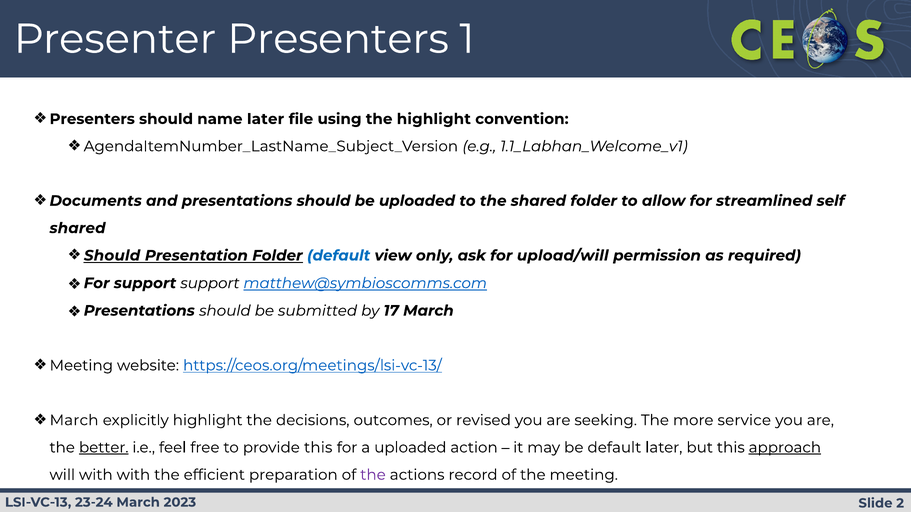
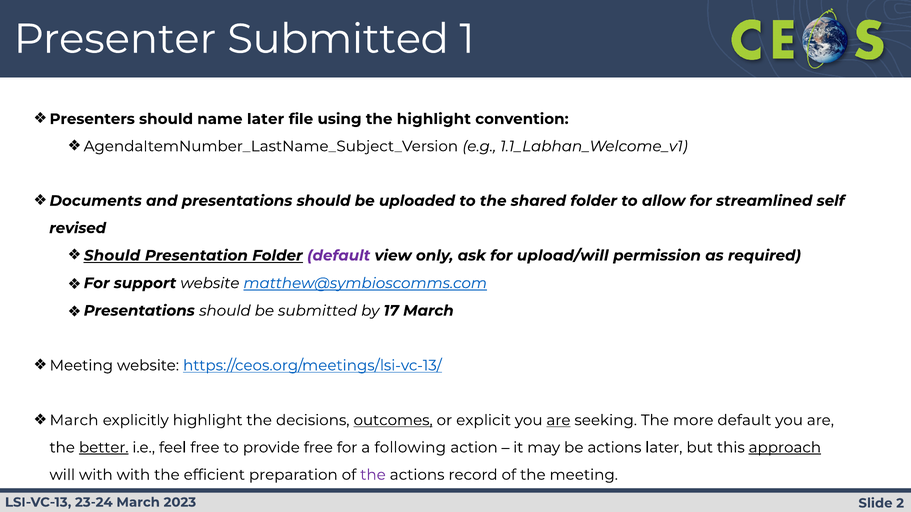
Presenter Presenters: Presenters -> Submitted (338, 39)
shared: shared -> revised (78, 228)
default colour: blue -> purple (339, 256)
support support: support -> website (210, 283)
outcomes underline: none -> present (393, 421)
revised: revised -> explicit (484, 421)
are underline: none -> present (558, 421)
more service: service -> default (744, 421)
provide this: this -> free (318, 448)
a uploaded: uploaded -> following (410, 448)
be default: default -> actions (614, 448)
